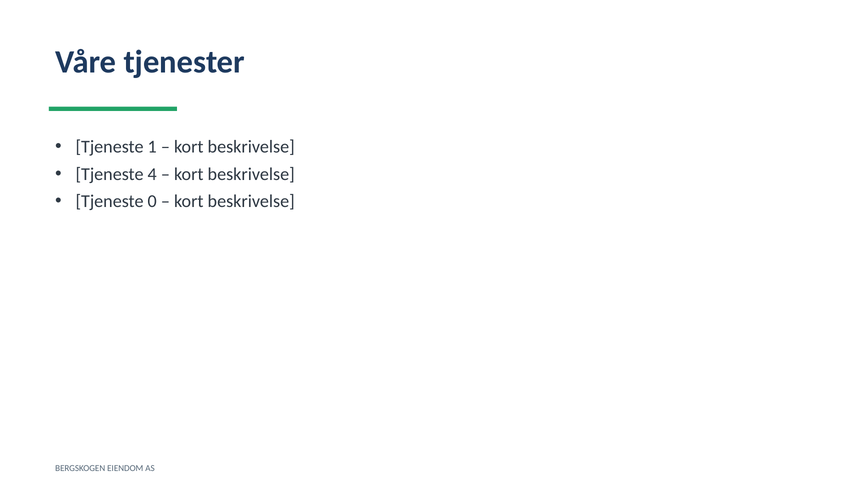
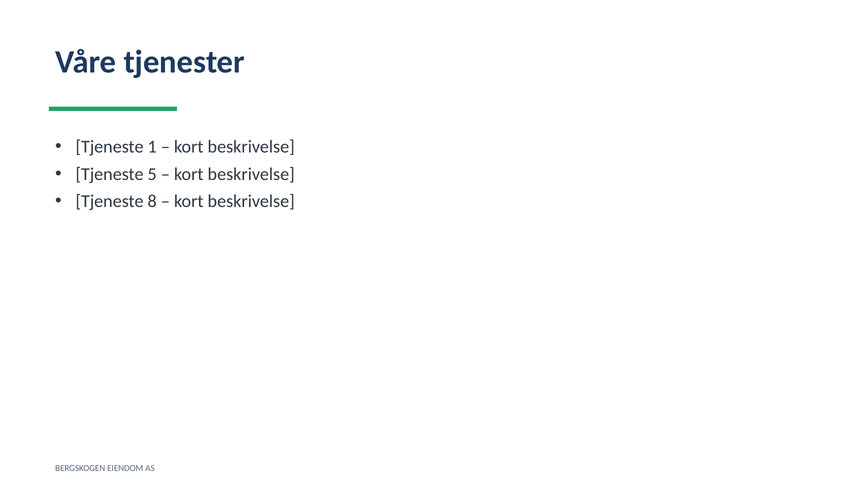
4: 4 -> 5 (152, 174)
0: 0 -> 8 (152, 201)
